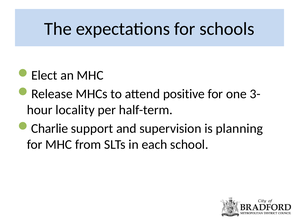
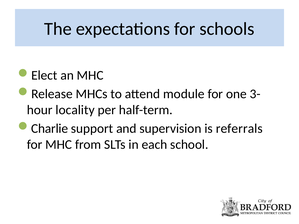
positive: positive -> module (184, 94)
planning: planning -> referrals (239, 129)
